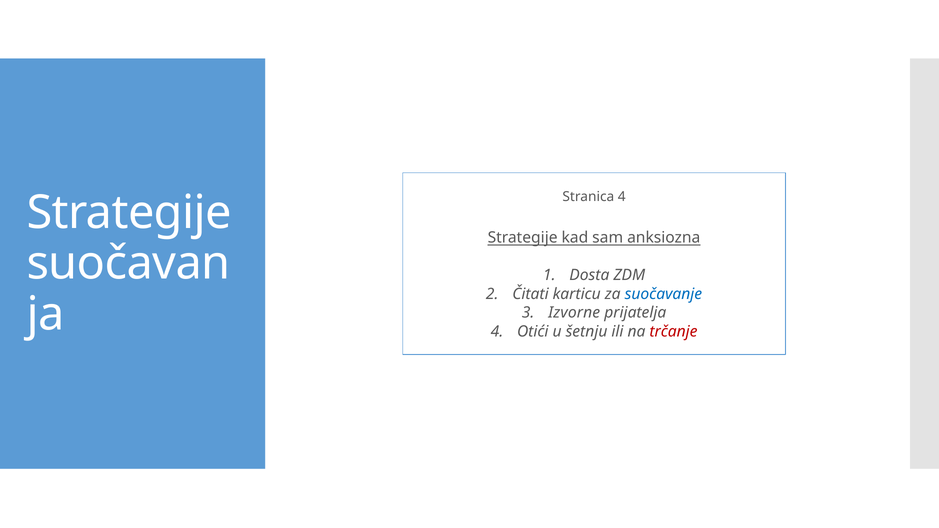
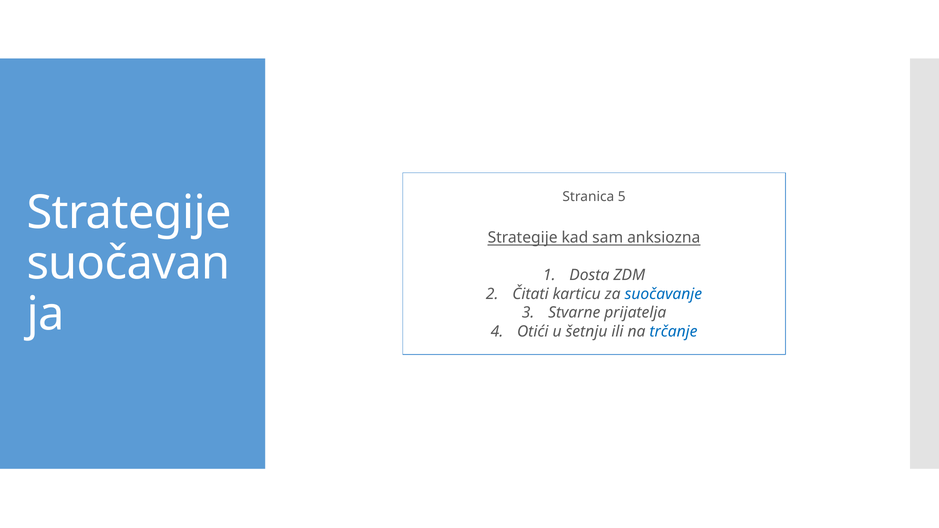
Stranica 4: 4 -> 5 (622, 197)
Izvorne: Izvorne -> Stvarne (574, 313)
trčanje colour: red -> blue (673, 332)
